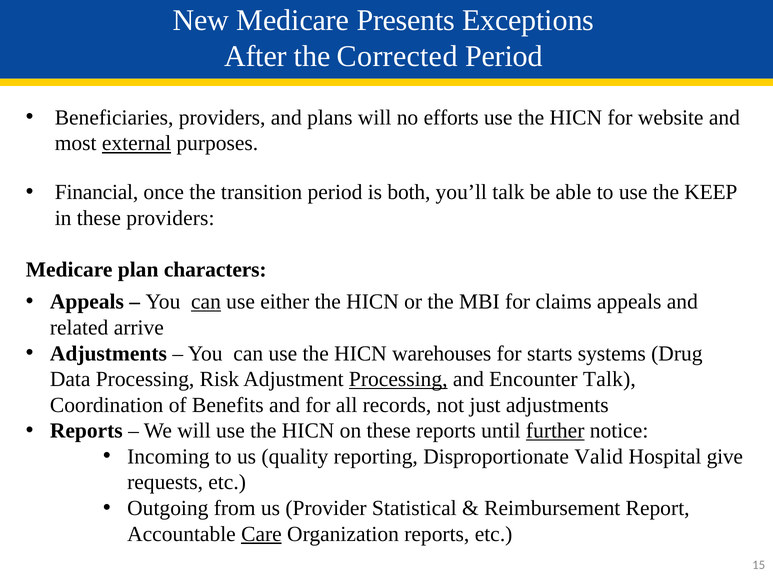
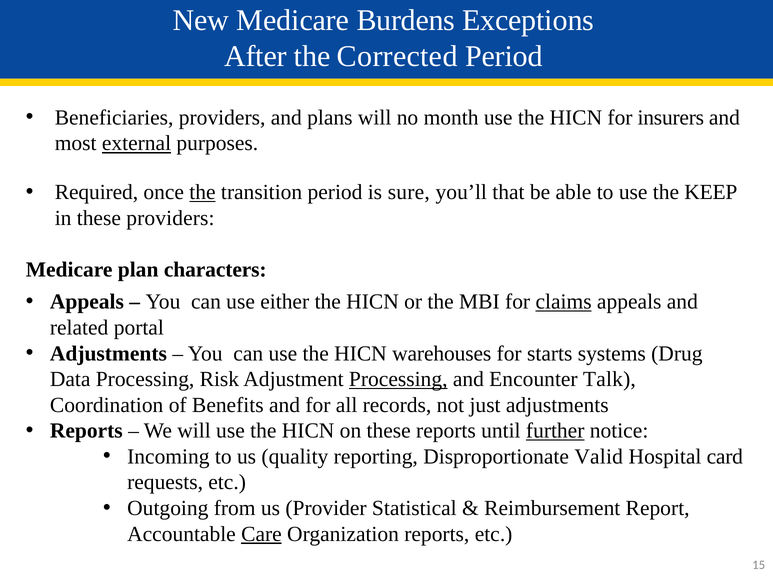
Presents: Presents -> Burdens (406, 20)
efforts: efforts -> month (451, 117)
website: website -> insurers (671, 117)
Financial: Financial -> Required (96, 192)
the underline: none -> present (202, 192)
both: both -> sure (409, 192)
you’ll talk: talk -> that (508, 192)
can underline: present -> none (206, 302)
claims underline: none -> present (564, 302)
arrive: arrive -> portal (139, 327)
give: give -> card (725, 456)
